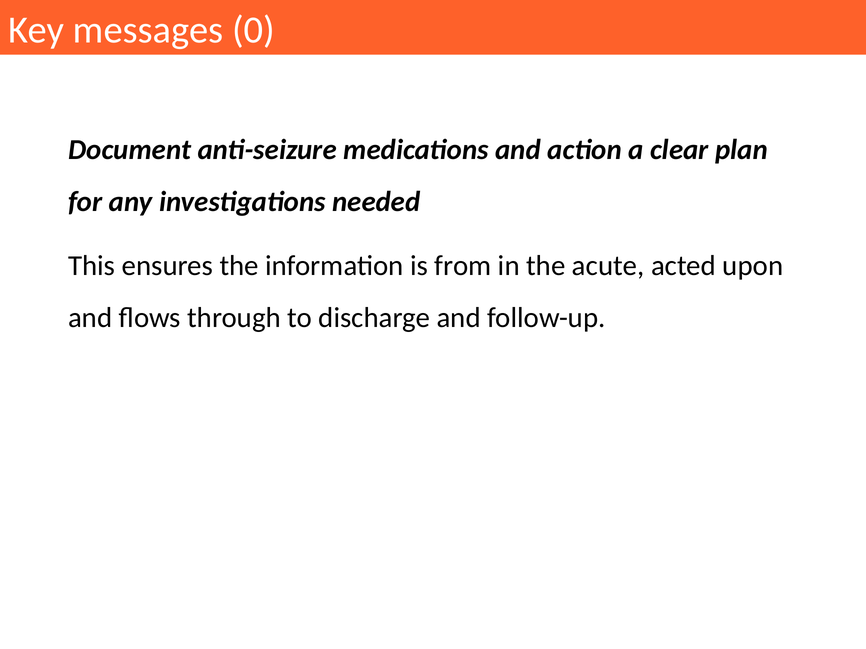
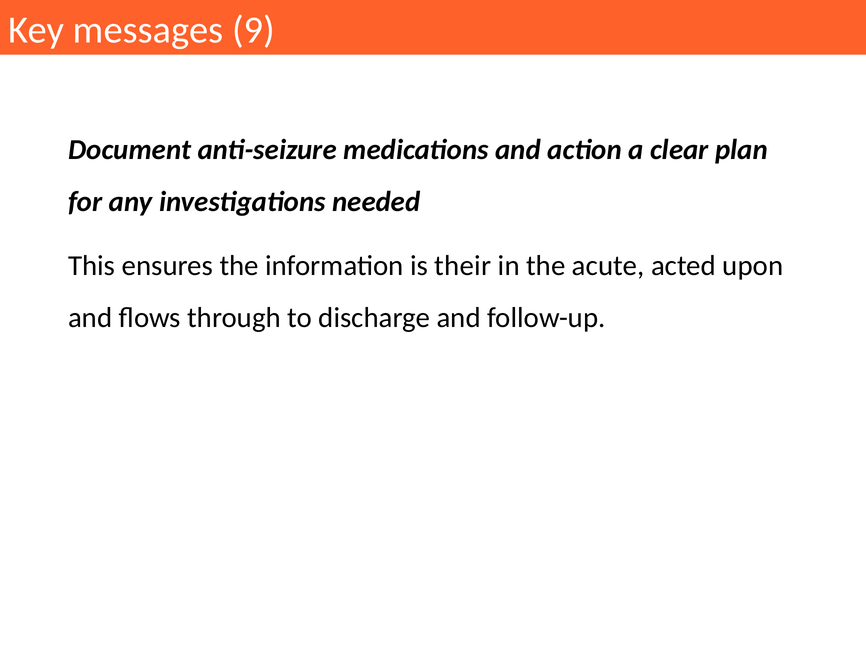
0: 0 -> 9 (253, 30)
from: from -> their (463, 266)
